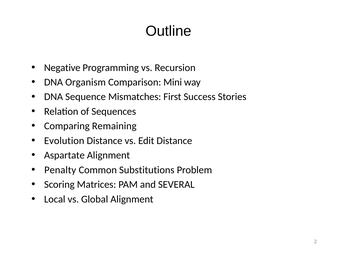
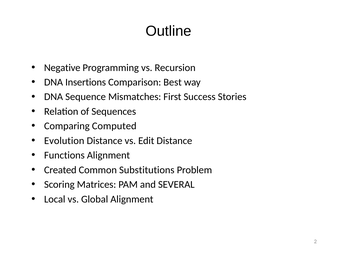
Organism: Organism -> Insertions (86, 82)
Mini: Mini -> Best (173, 82)
Remaining: Remaining -> Computed (114, 126)
Aspartate: Aspartate -> Functions (64, 155)
Penalty: Penalty -> Created (60, 170)
